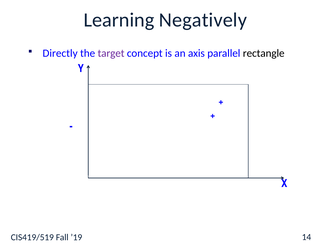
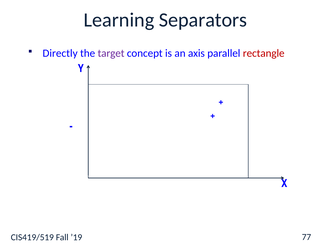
Negatively: Negatively -> Separators (203, 20)
rectangle colour: black -> red (264, 53)
14: 14 -> 77 (306, 237)
